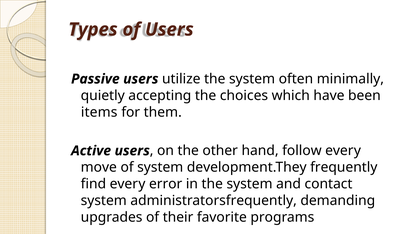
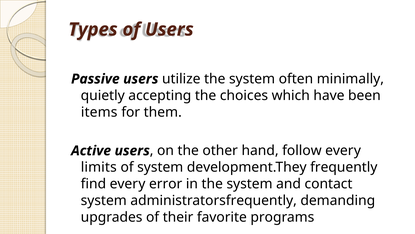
move: move -> limits (99, 167)
